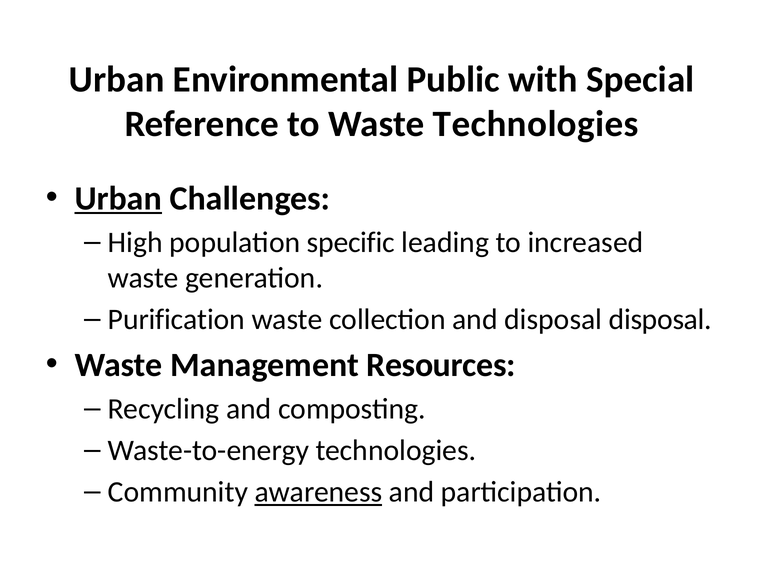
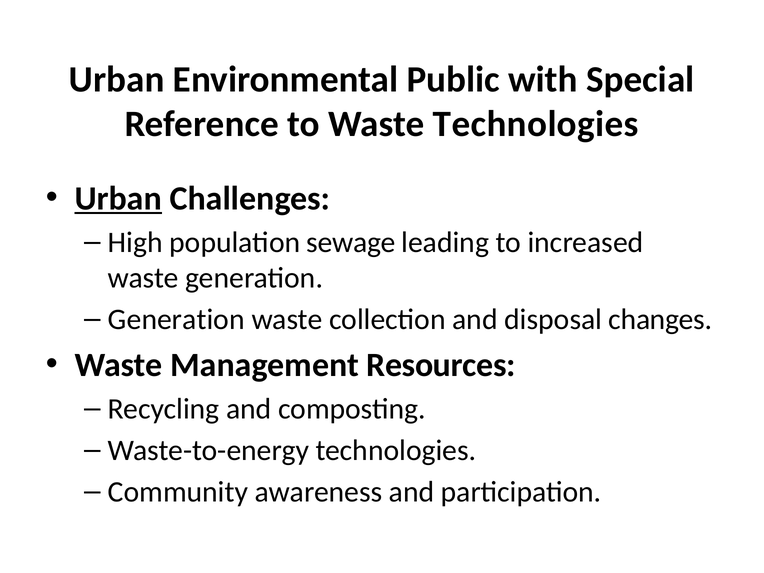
specific: specific -> sewage (351, 242)
Purification: Purification -> Generation (176, 320)
disposal disposal: disposal -> changes (660, 320)
awareness underline: present -> none (318, 492)
